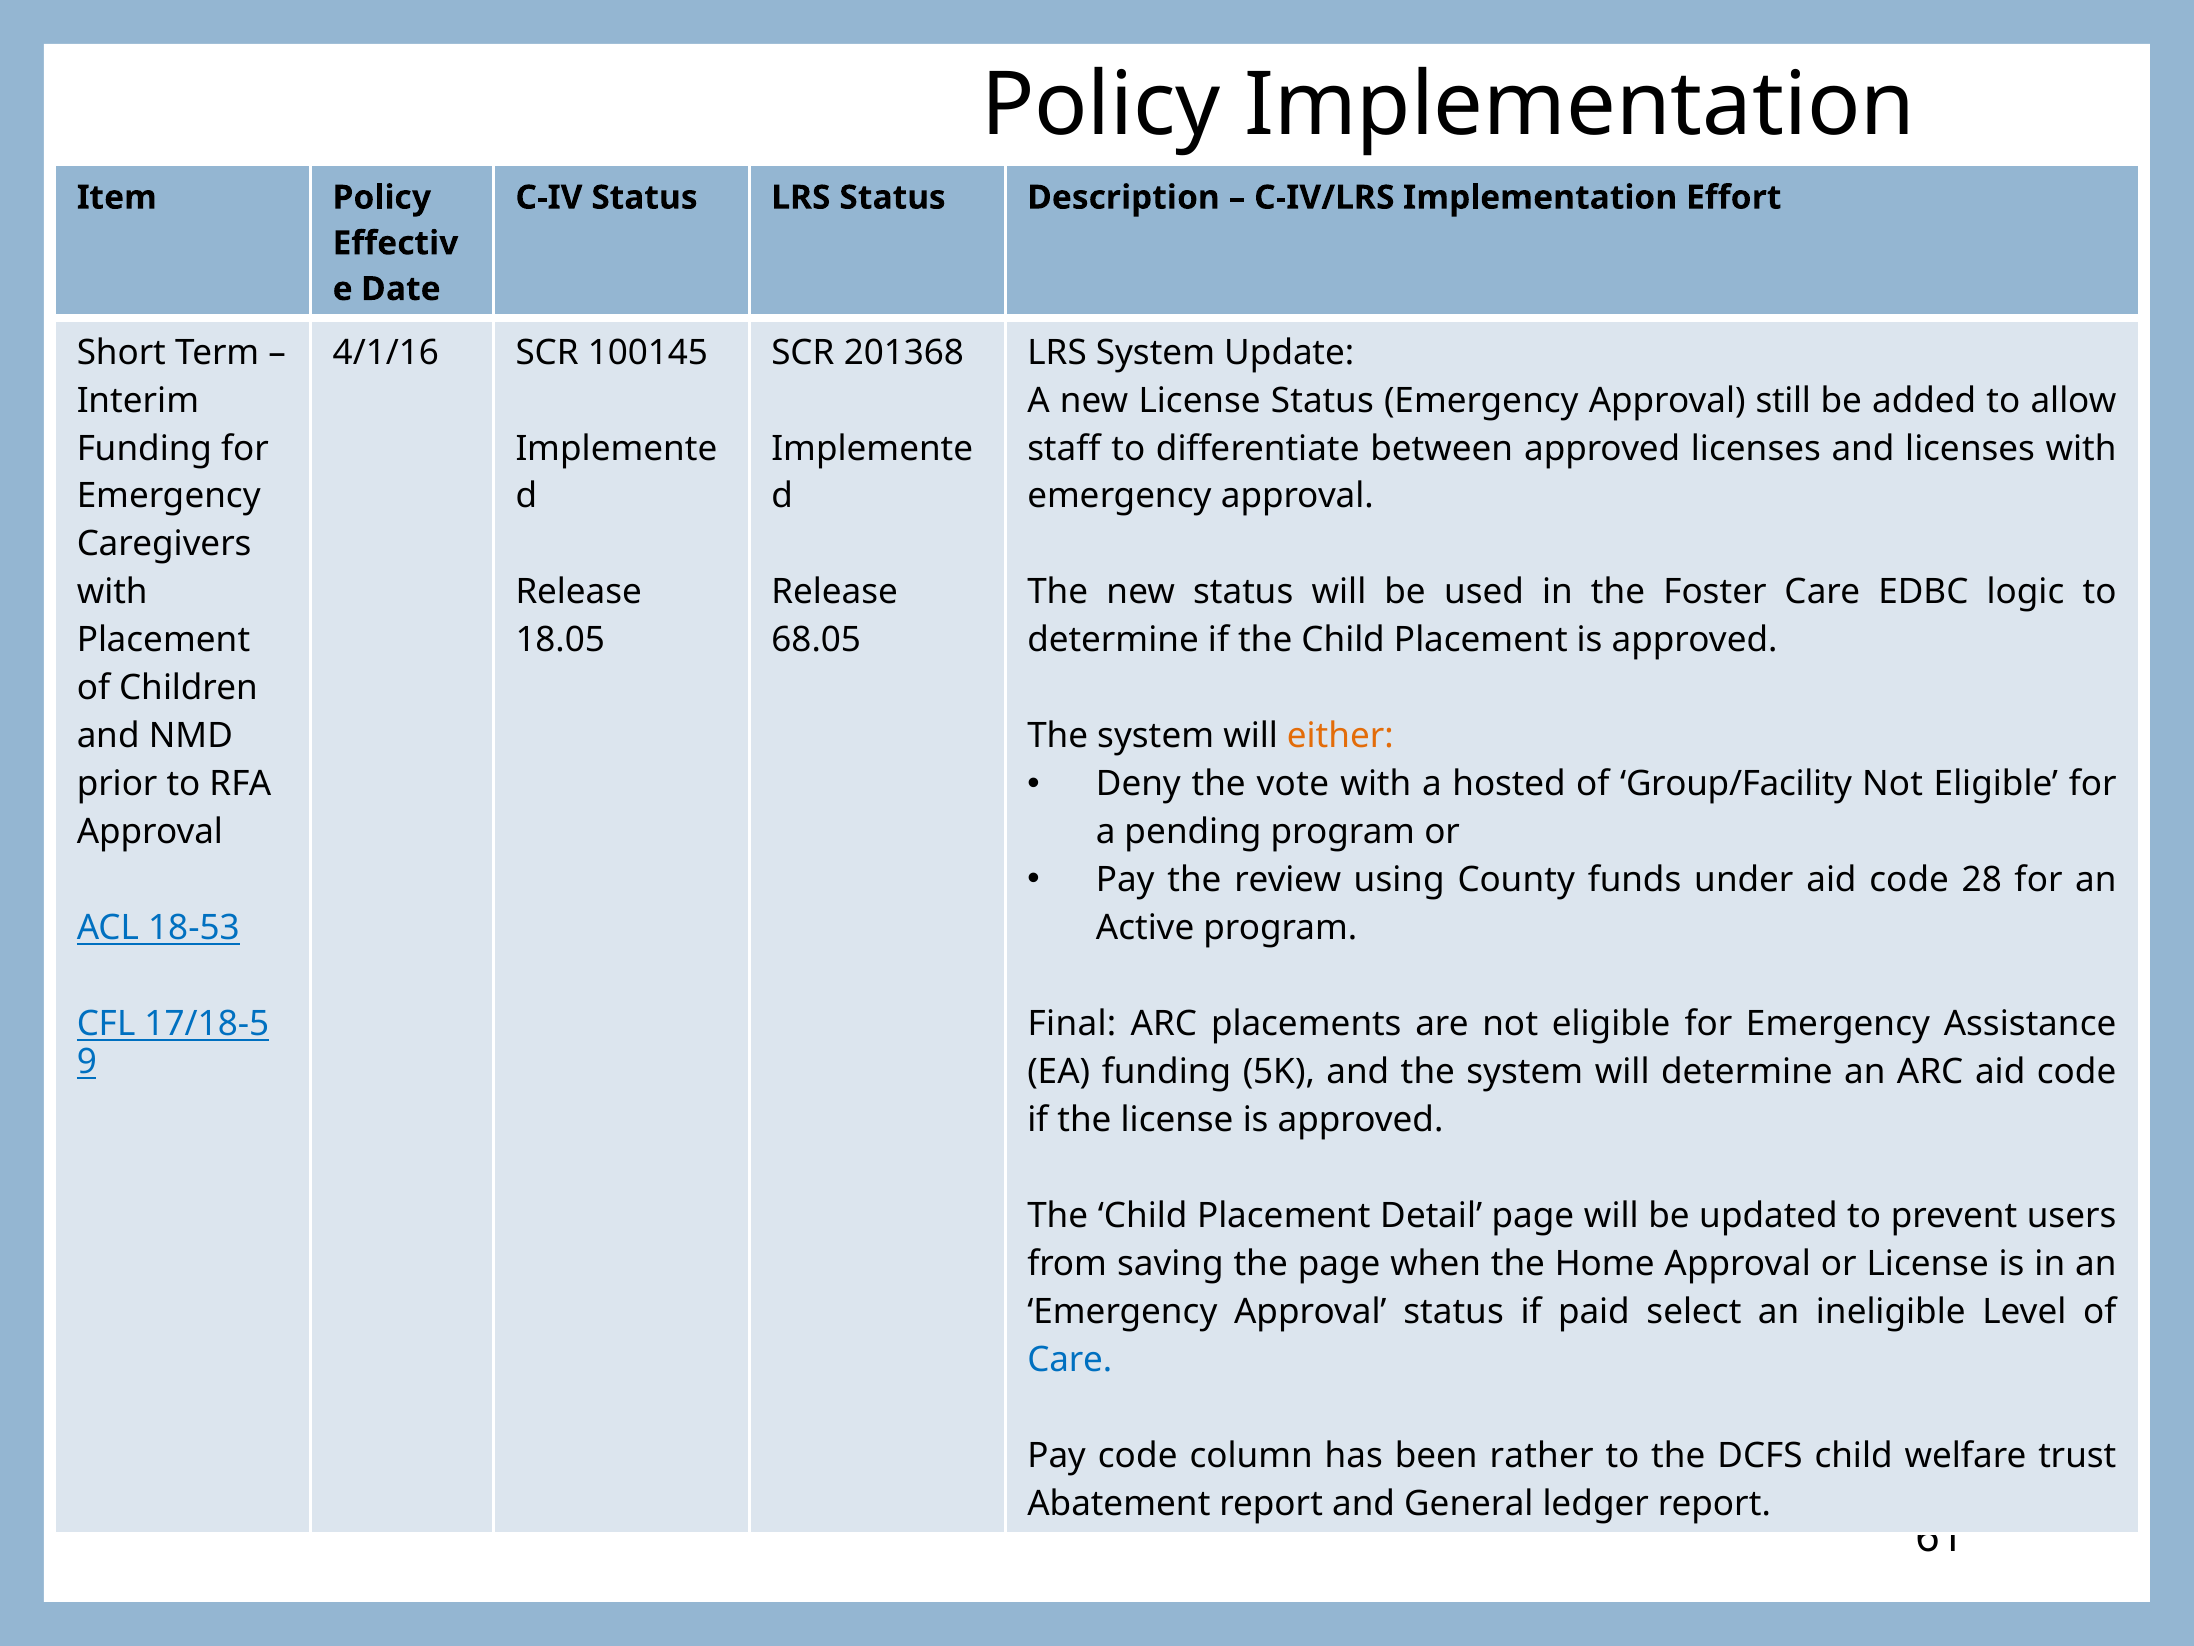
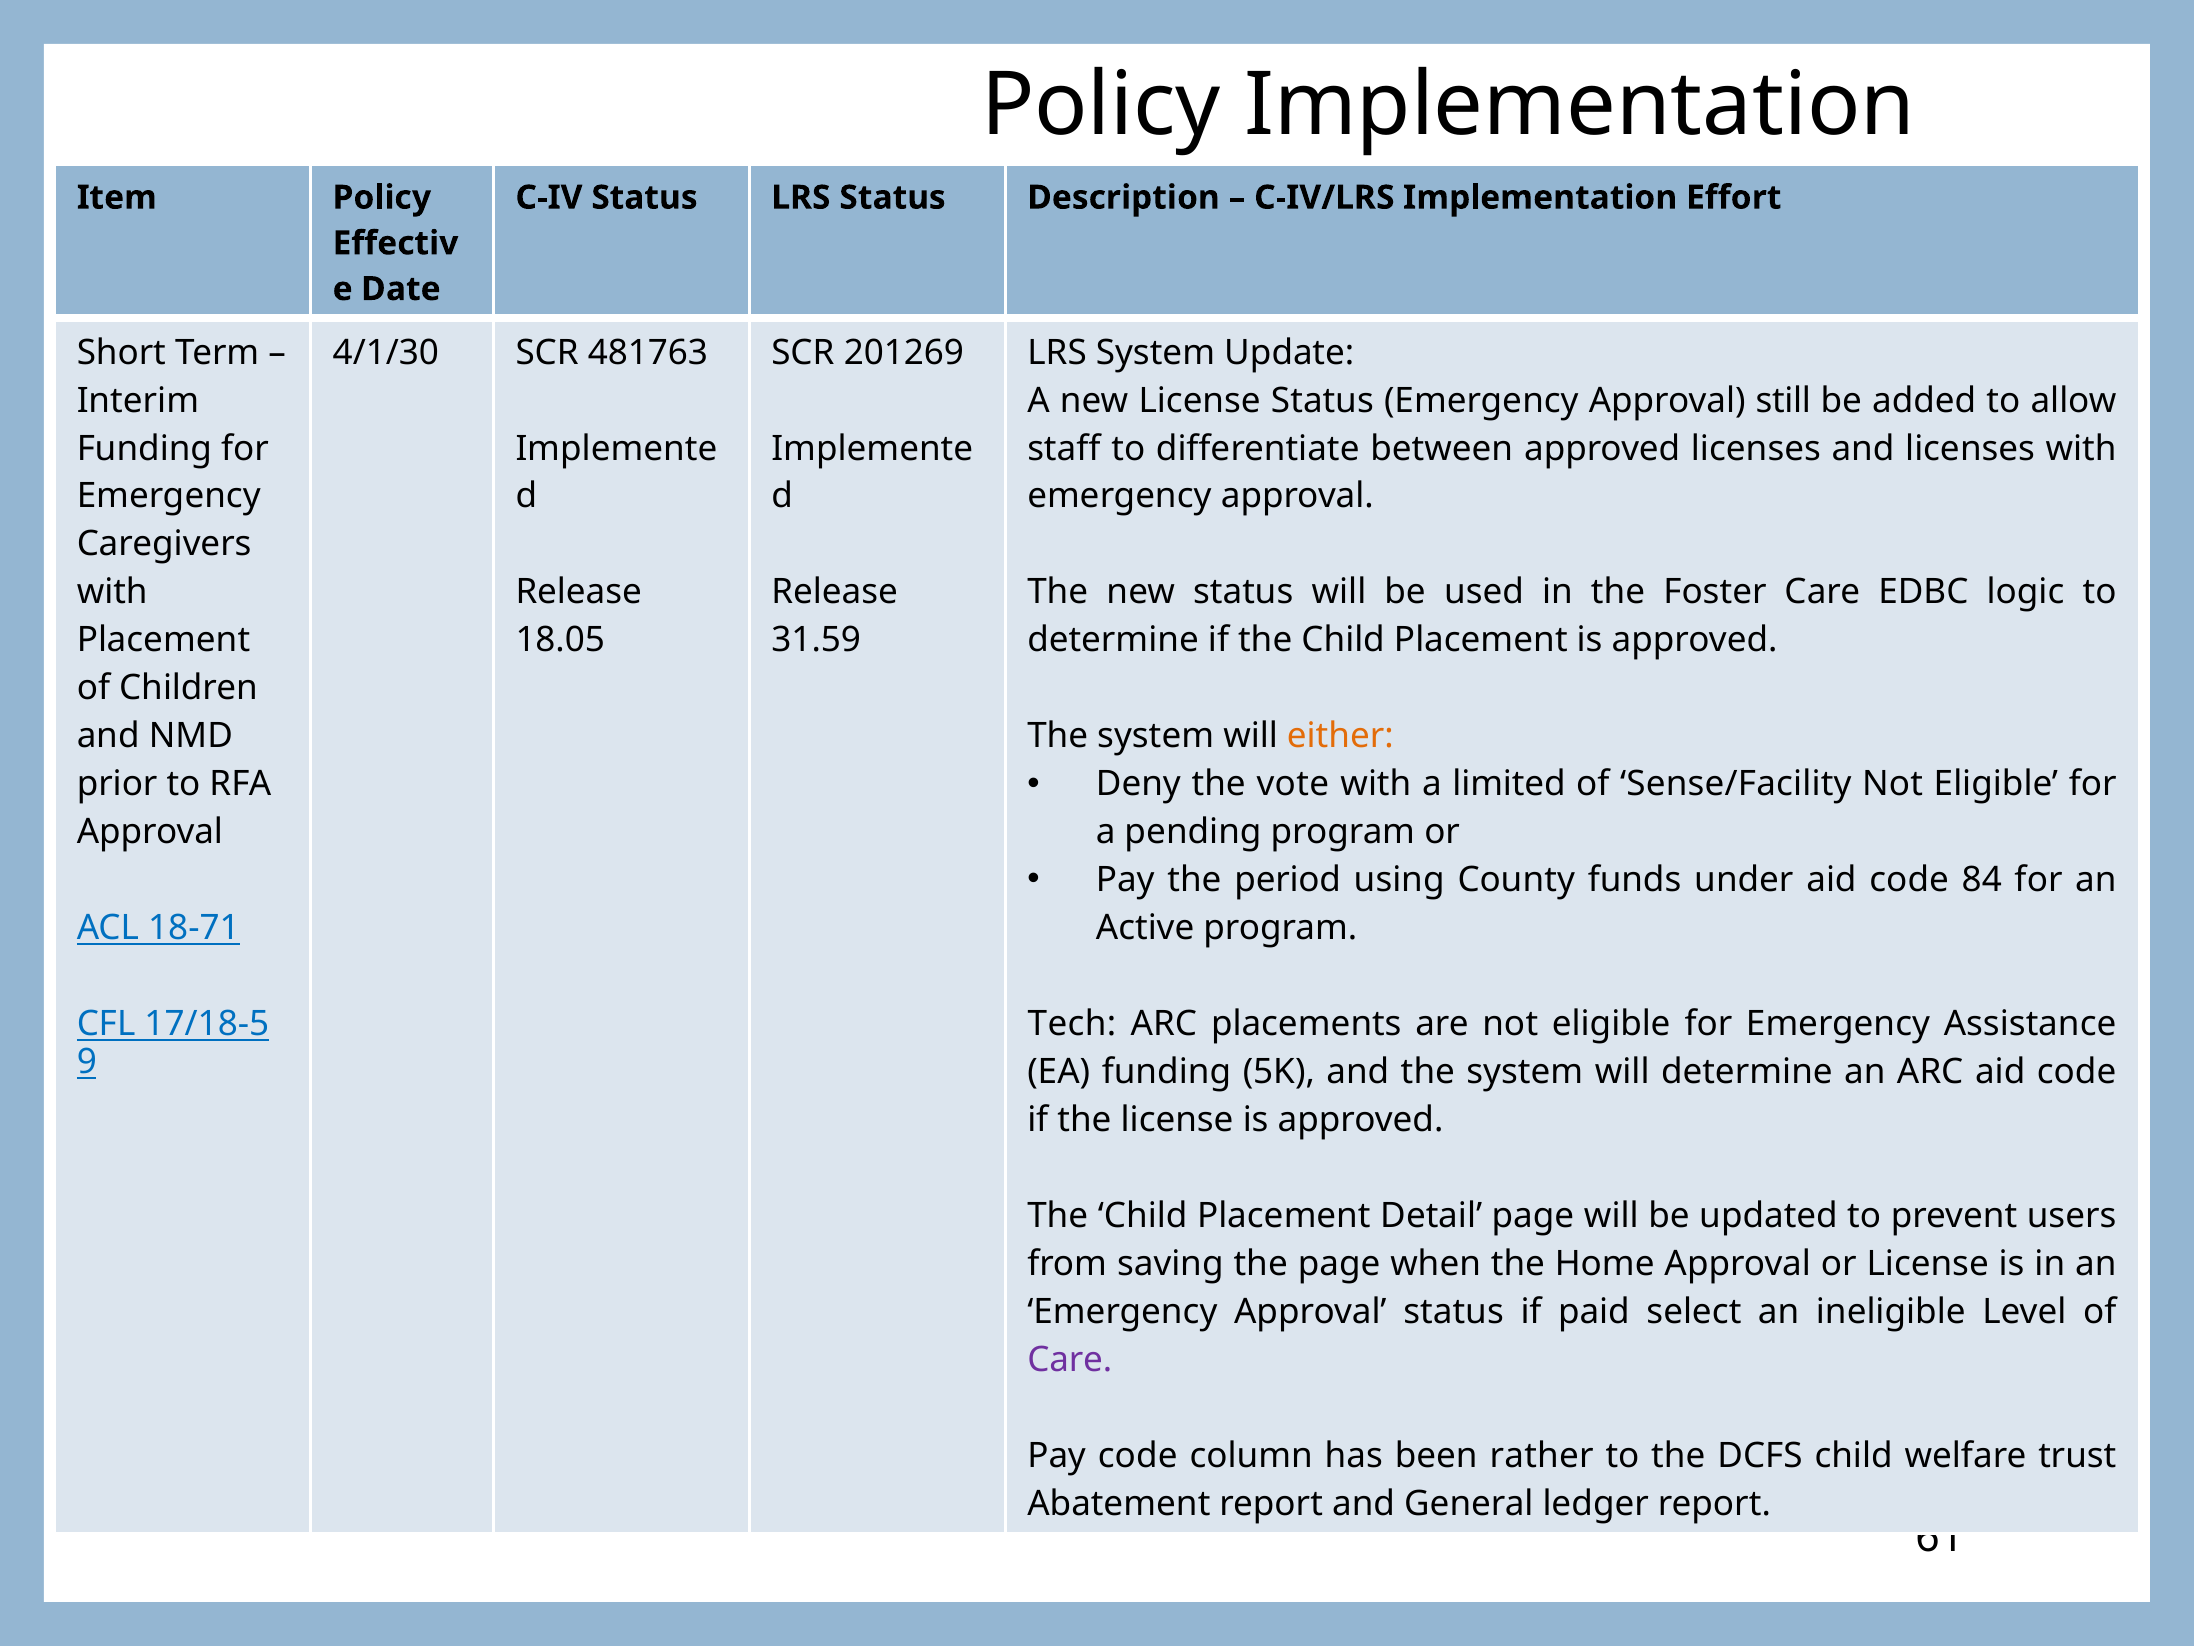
4/1/16: 4/1/16 -> 4/1/30 (386, 352)
100145: 100145 -> 481763 (648, 352)
201368: 201368 -> 201269 (904, 352)
68.05: 68.05 -> 31.59 (816, 640)
hosted: hosted -> limited (1509, 784)
Group/Facility: Group/Facility -> Sense/Facility (1736, 784)
review: review -> period (1288, 880)
28: 28 -> 84 (1982, 880)
18-53: 18-53 -> 18-71 (194, 928)
Final: Final -> Tech (1072, 1024)
Care colour: blue -> purple (1070, 1359)
